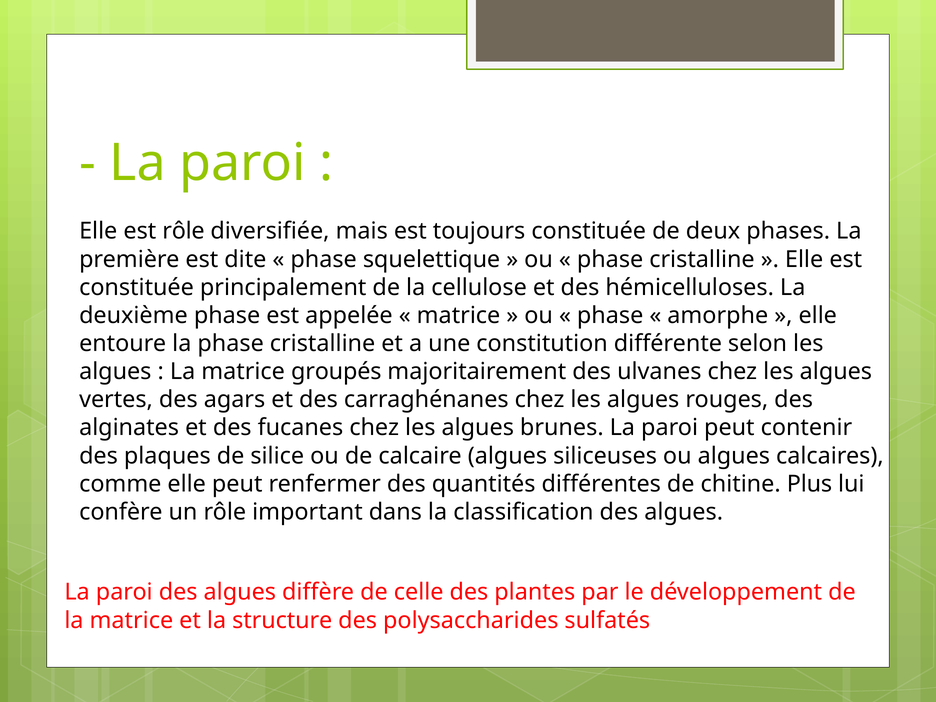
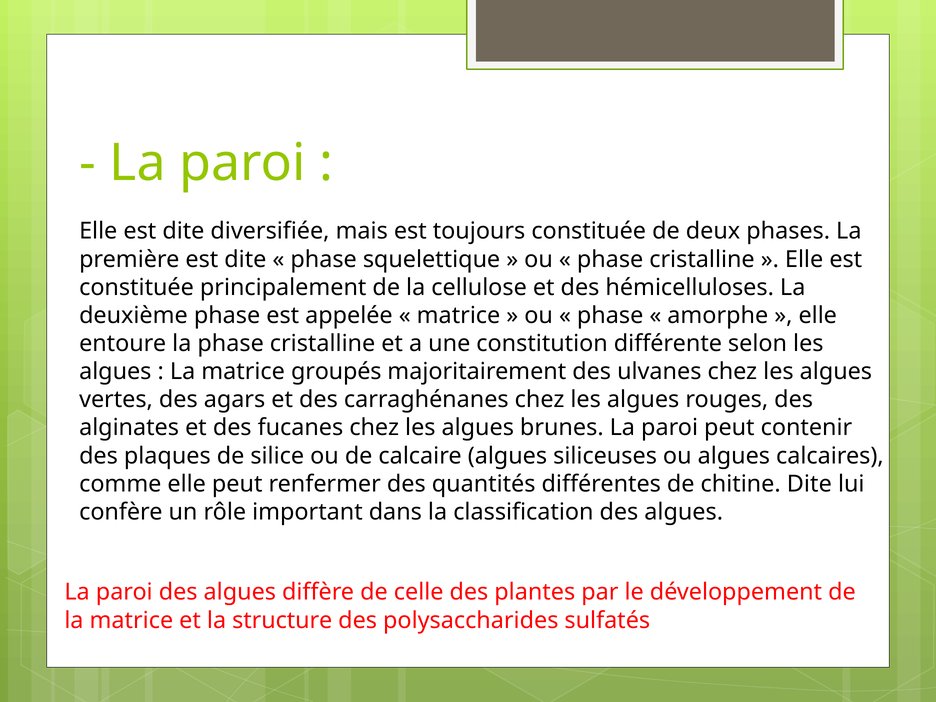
Elle est rôle: rôle -> dite (183, 231)
chitine Plus: Plus -> Dite (809, 484)
